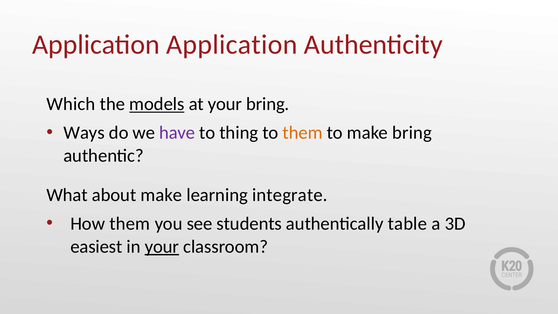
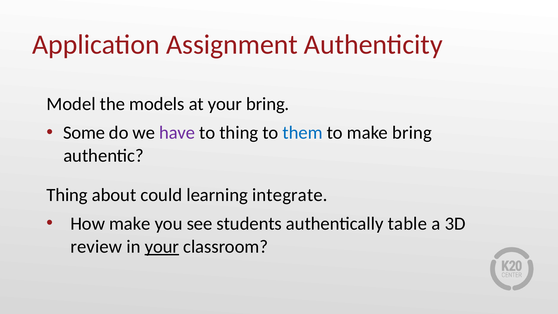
Application Application: Application -> Assignment (232, 45)
Which: Which -> Model (71, 104)
models underline: present -> none (157, 104)
Ways: Ways -> Some (84, 133)
them colour: orange -> blue (303, 133)
What: What -> Thing (67, 195)
about make: make -> could (161, 195)
How them: them -> make (130, 224)
easiest: easiest -> review (96, 247)
